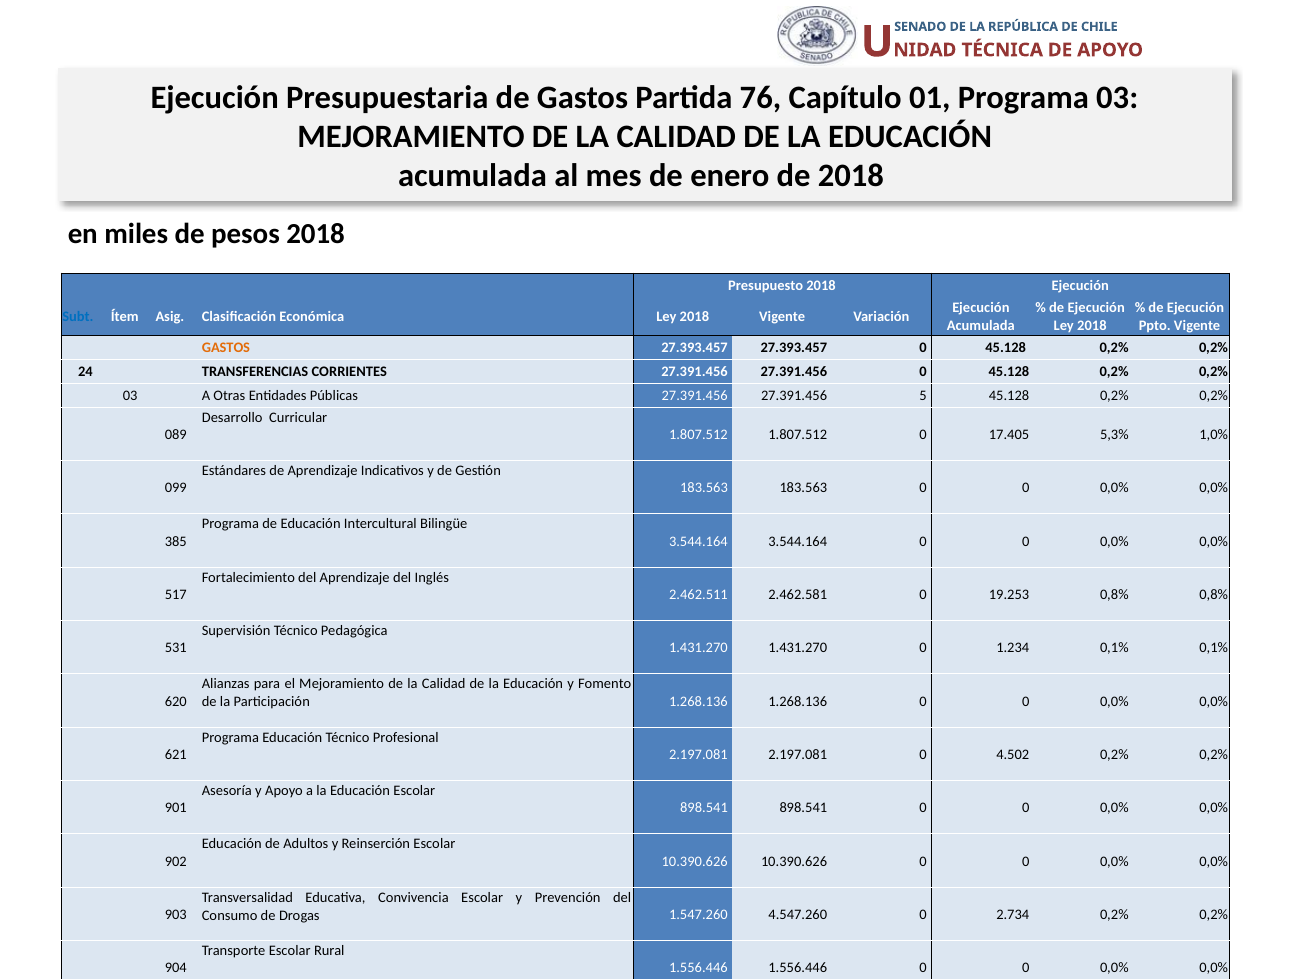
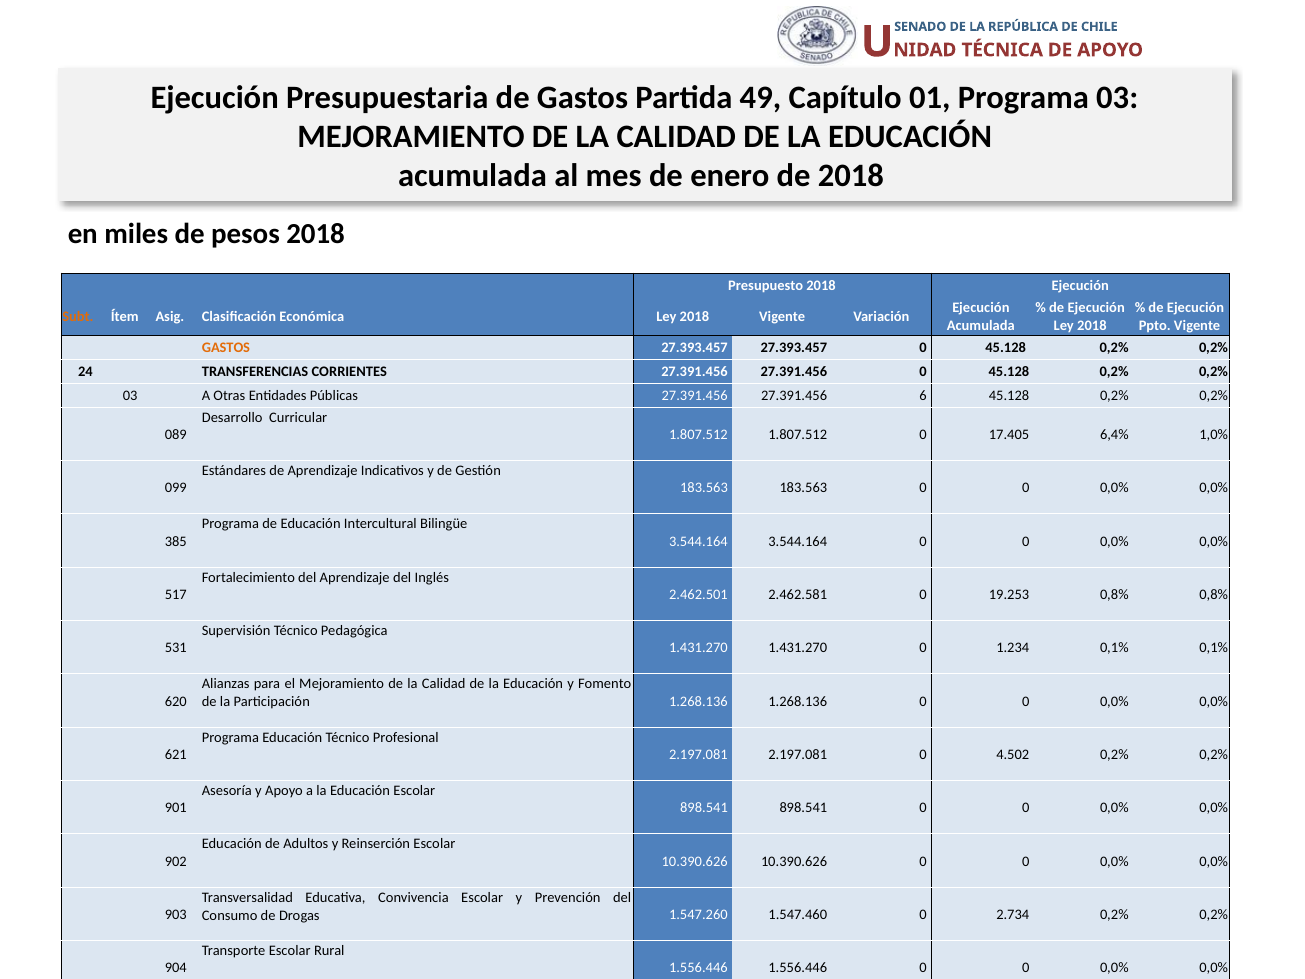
76: 76 -> 49 (760, 97)
Subt colour: blue -> orange (78, 317)
5: 5 -> 6 (923, 396)
5,3%: 5,3% -> 6,4% (1114, 434)
2.462.511: 2.462.511 -> 2.462.501 (698, 594)
4.547.260: 4.547.260 -> 1.547.460 (798, 914)
